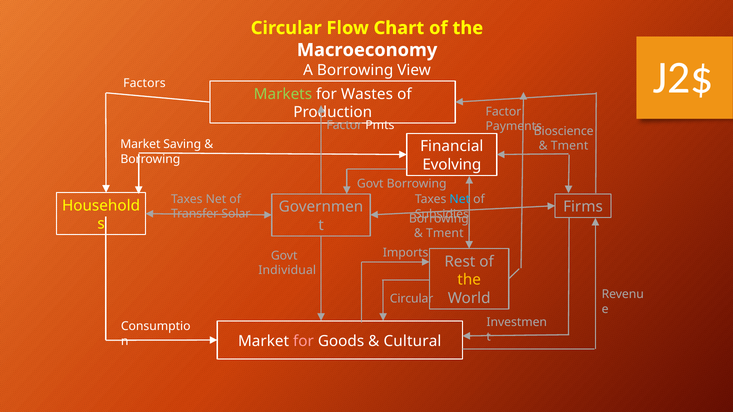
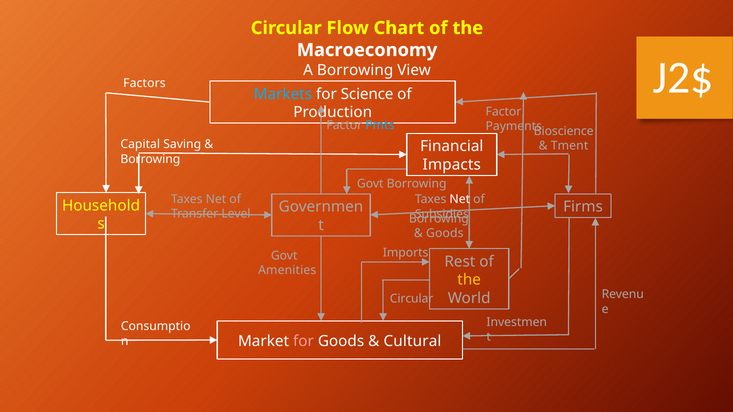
Markets colour: light green -> light blue (283, 94)
Wastes: Wastes -> Science (367, 94)
Pmts colour: white -> light blue (380, 126)
Market: Market -> Capital (140, 144)
Evolving: Evolving -> Impacts (452, 165)
Net colour: light blue -> white (460, 200)
Solar: Solar -> Level (236, 214)
Tment: Tment -> Goods (445, 233)
Individual: Individual -> Amenities (287, 271)
